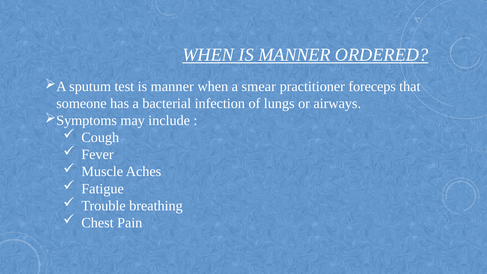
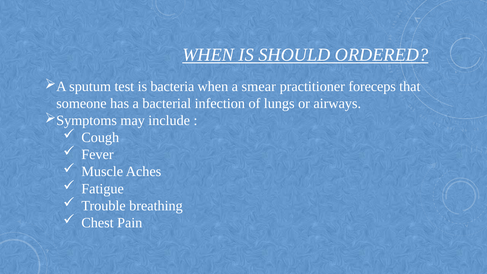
WHEN IS MANNER: MANNER -> SHOULD (294, 55)
test is manner: manner -> bacteria (172, 86)
